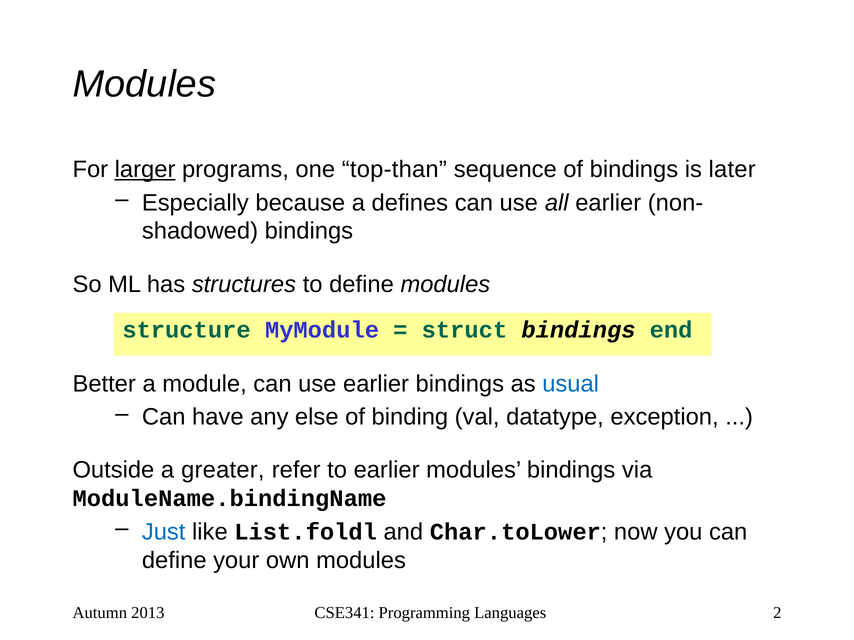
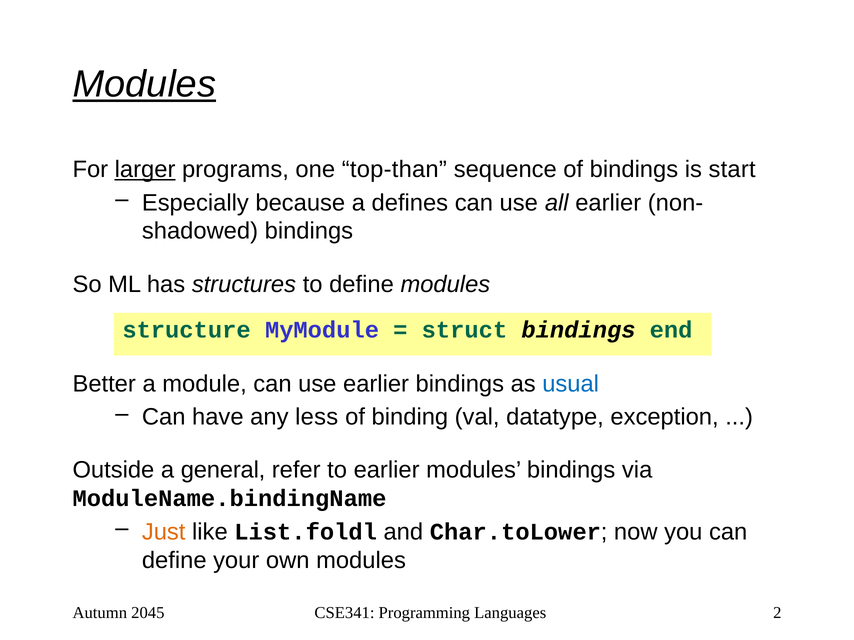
Modules underline: none -> present (144, 84)
later: later -> start (732, 170)
else: else -> less (317, 417)
greater: greater -> general (223, 471)
Just colour: blue -> orange (164, 532)
2013: 2013 -> 2045 (148, 613)
